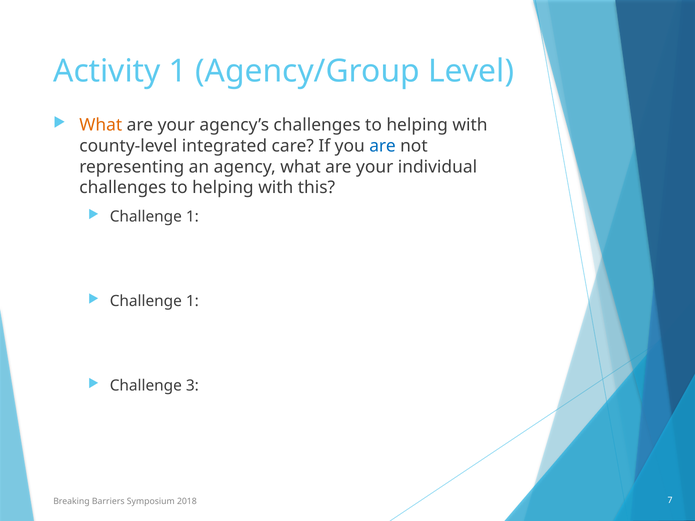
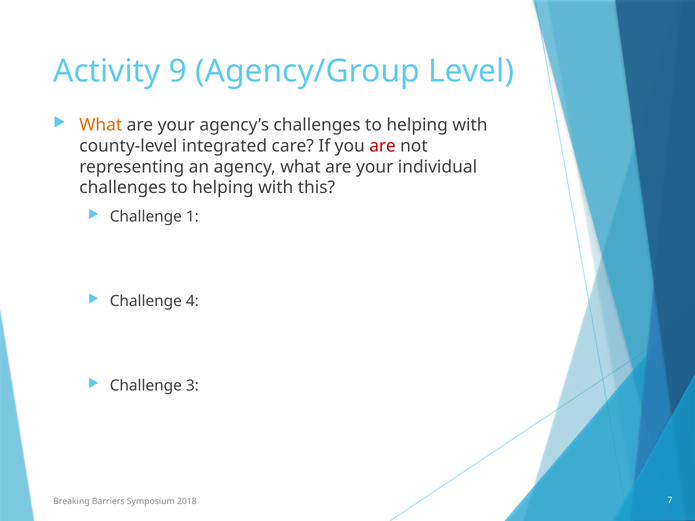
Activity 1: 1 -> 9 (178, 71)
are colour: blue -> red (383, 146)
1: 1 -> 4 (192, 301)
